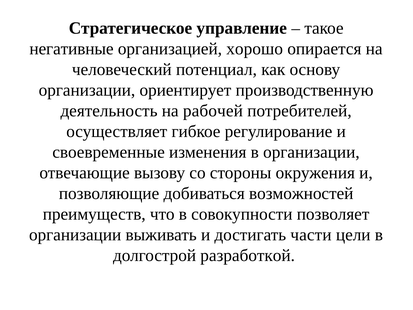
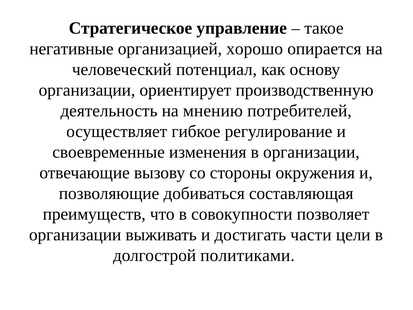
рабочей: рабочей -> мнению (213, 111)
возможностей: возможностей -> составляющая (301, 193)
разработкой: разработкой -> политиками (248, 255)
